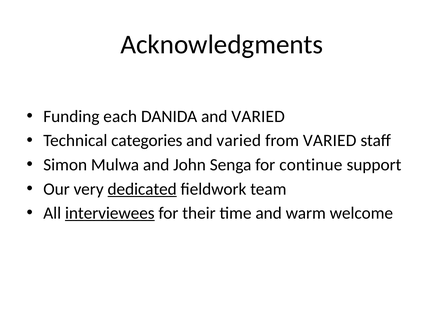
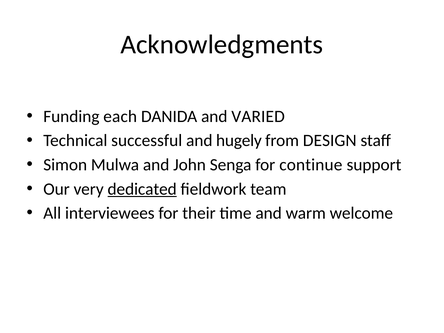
categories: categories -> successful (147, 141)
varied: varied -> hugely (239, 141)
from VARIED: VARIED -> DESIGN (330, 141)
interviewees underline: present -> none (110, 213)
